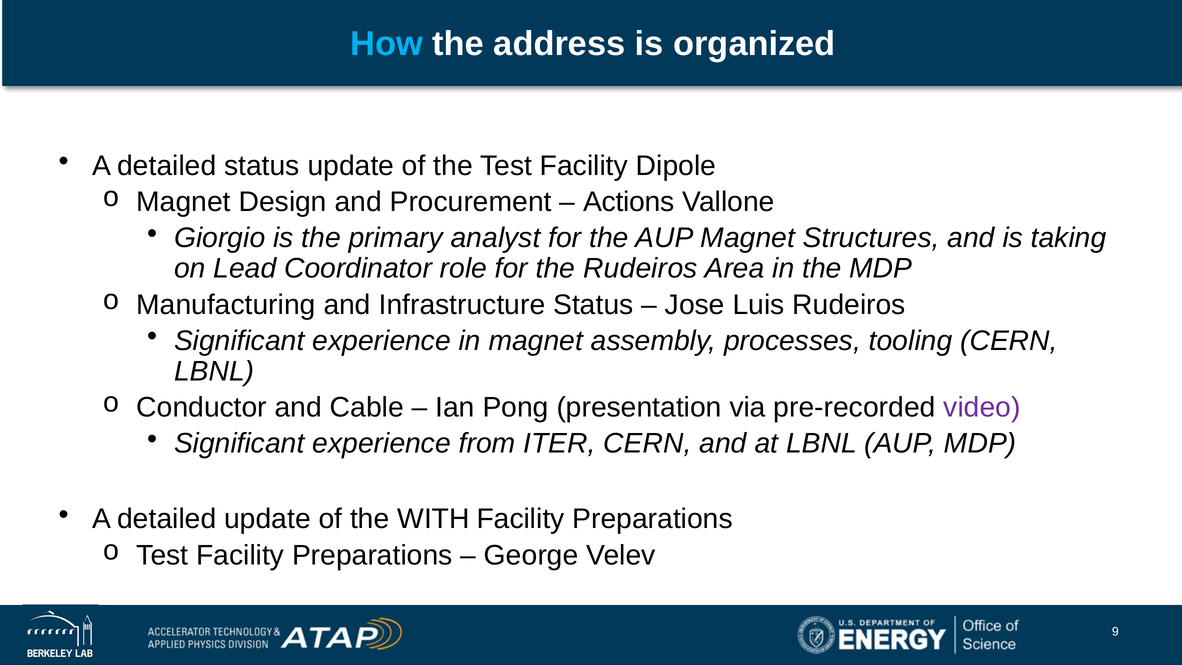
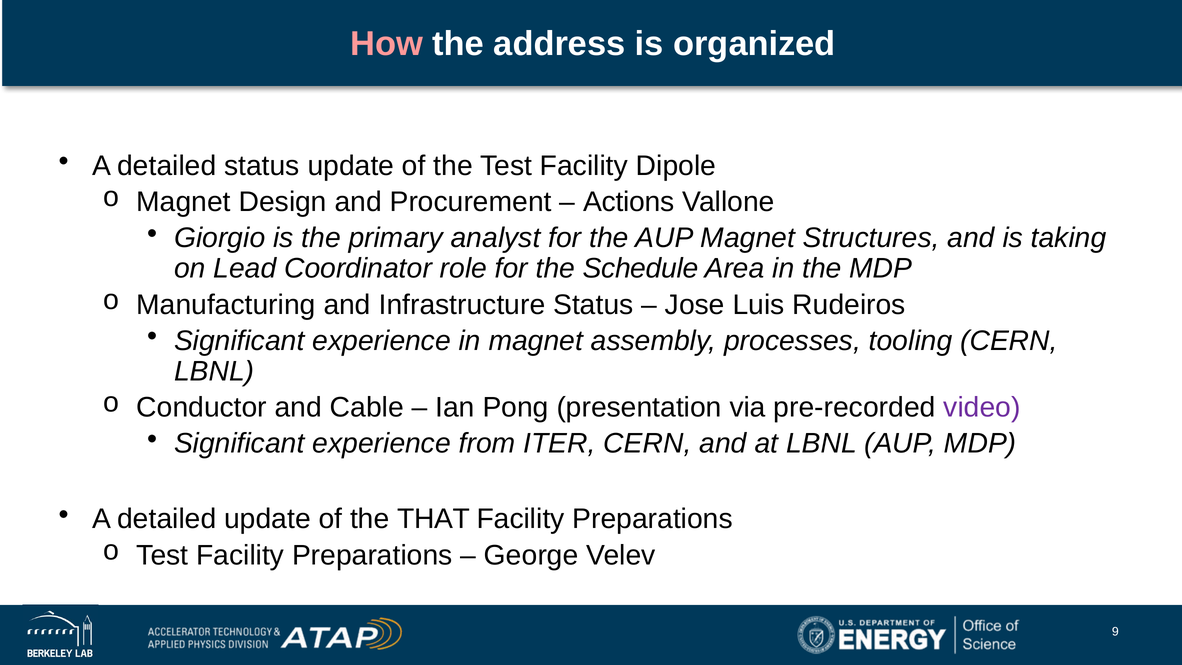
How colour: light blue -> pink (387, 44)
the Rudeiros: Rudeiros -> Schedule (641, 269)
WITH: WITH -> THAT (434, 519)
